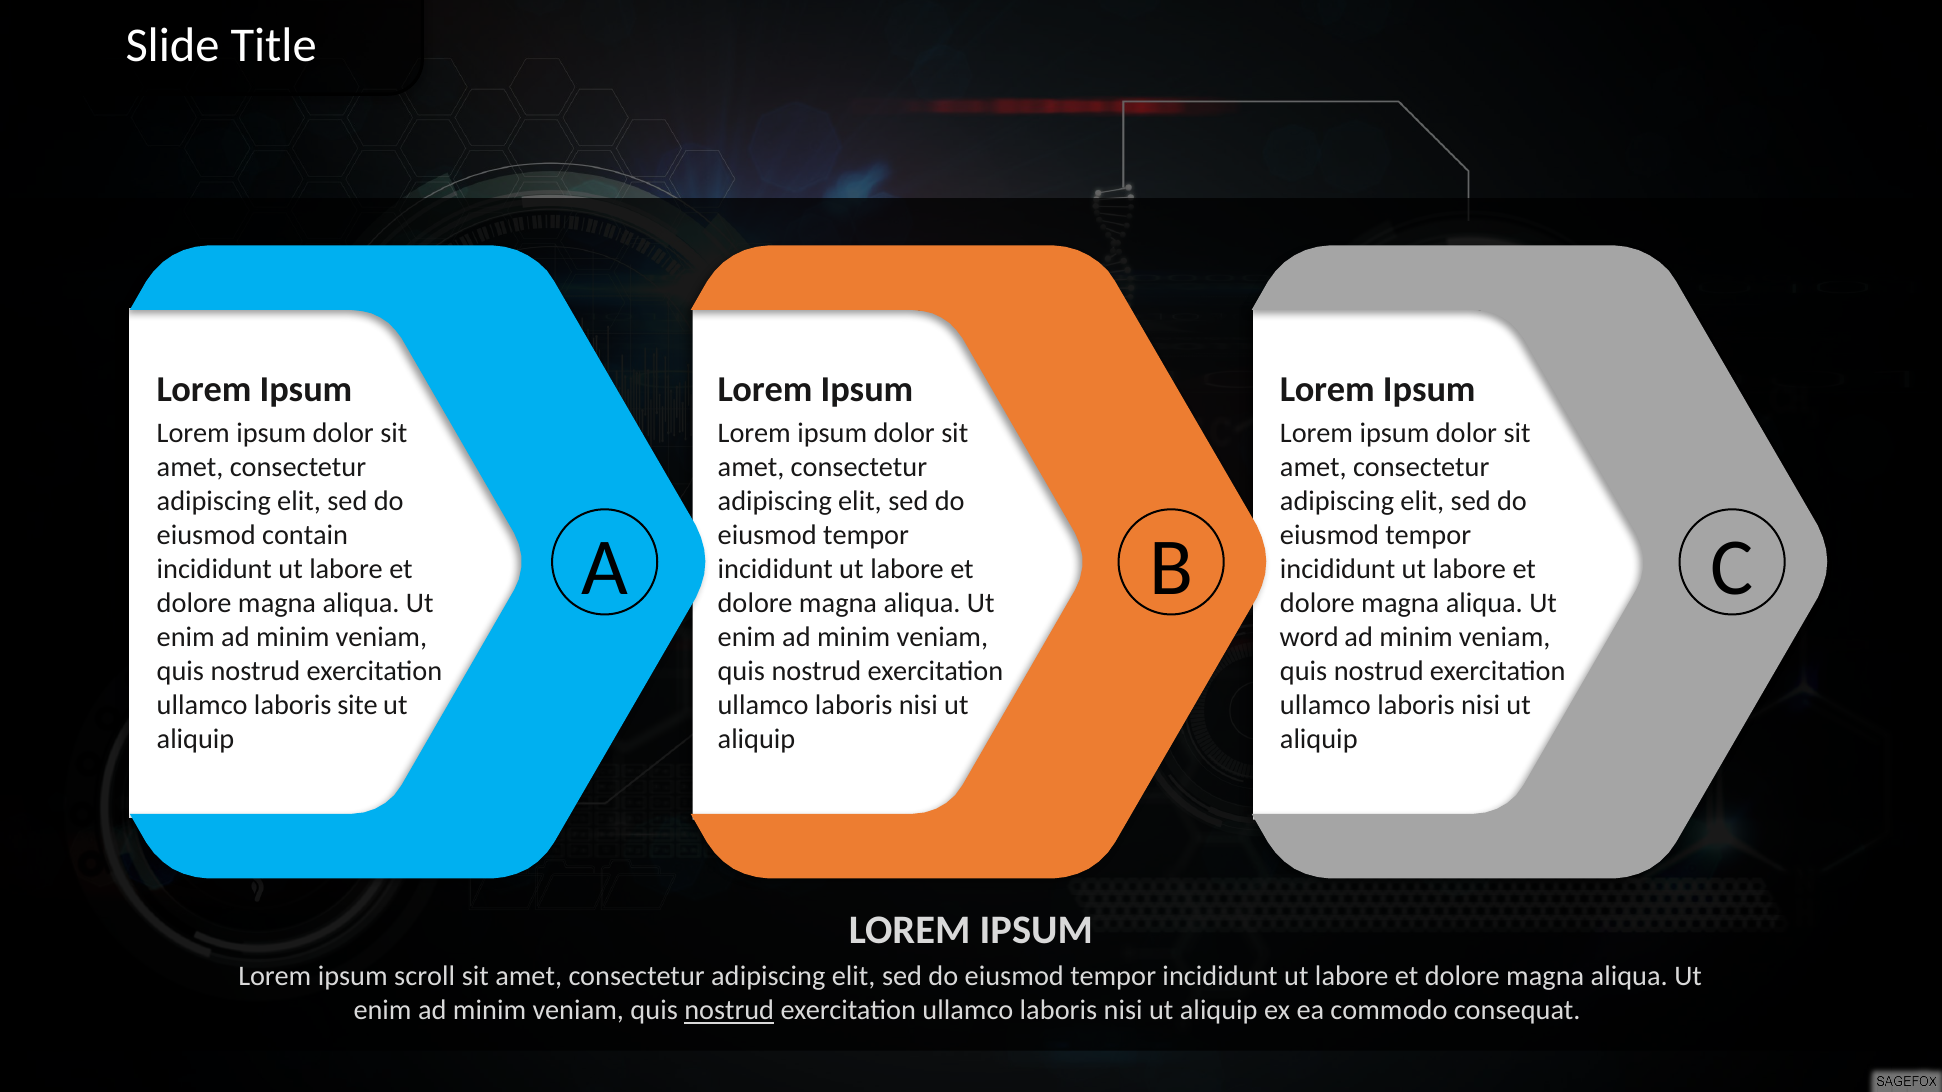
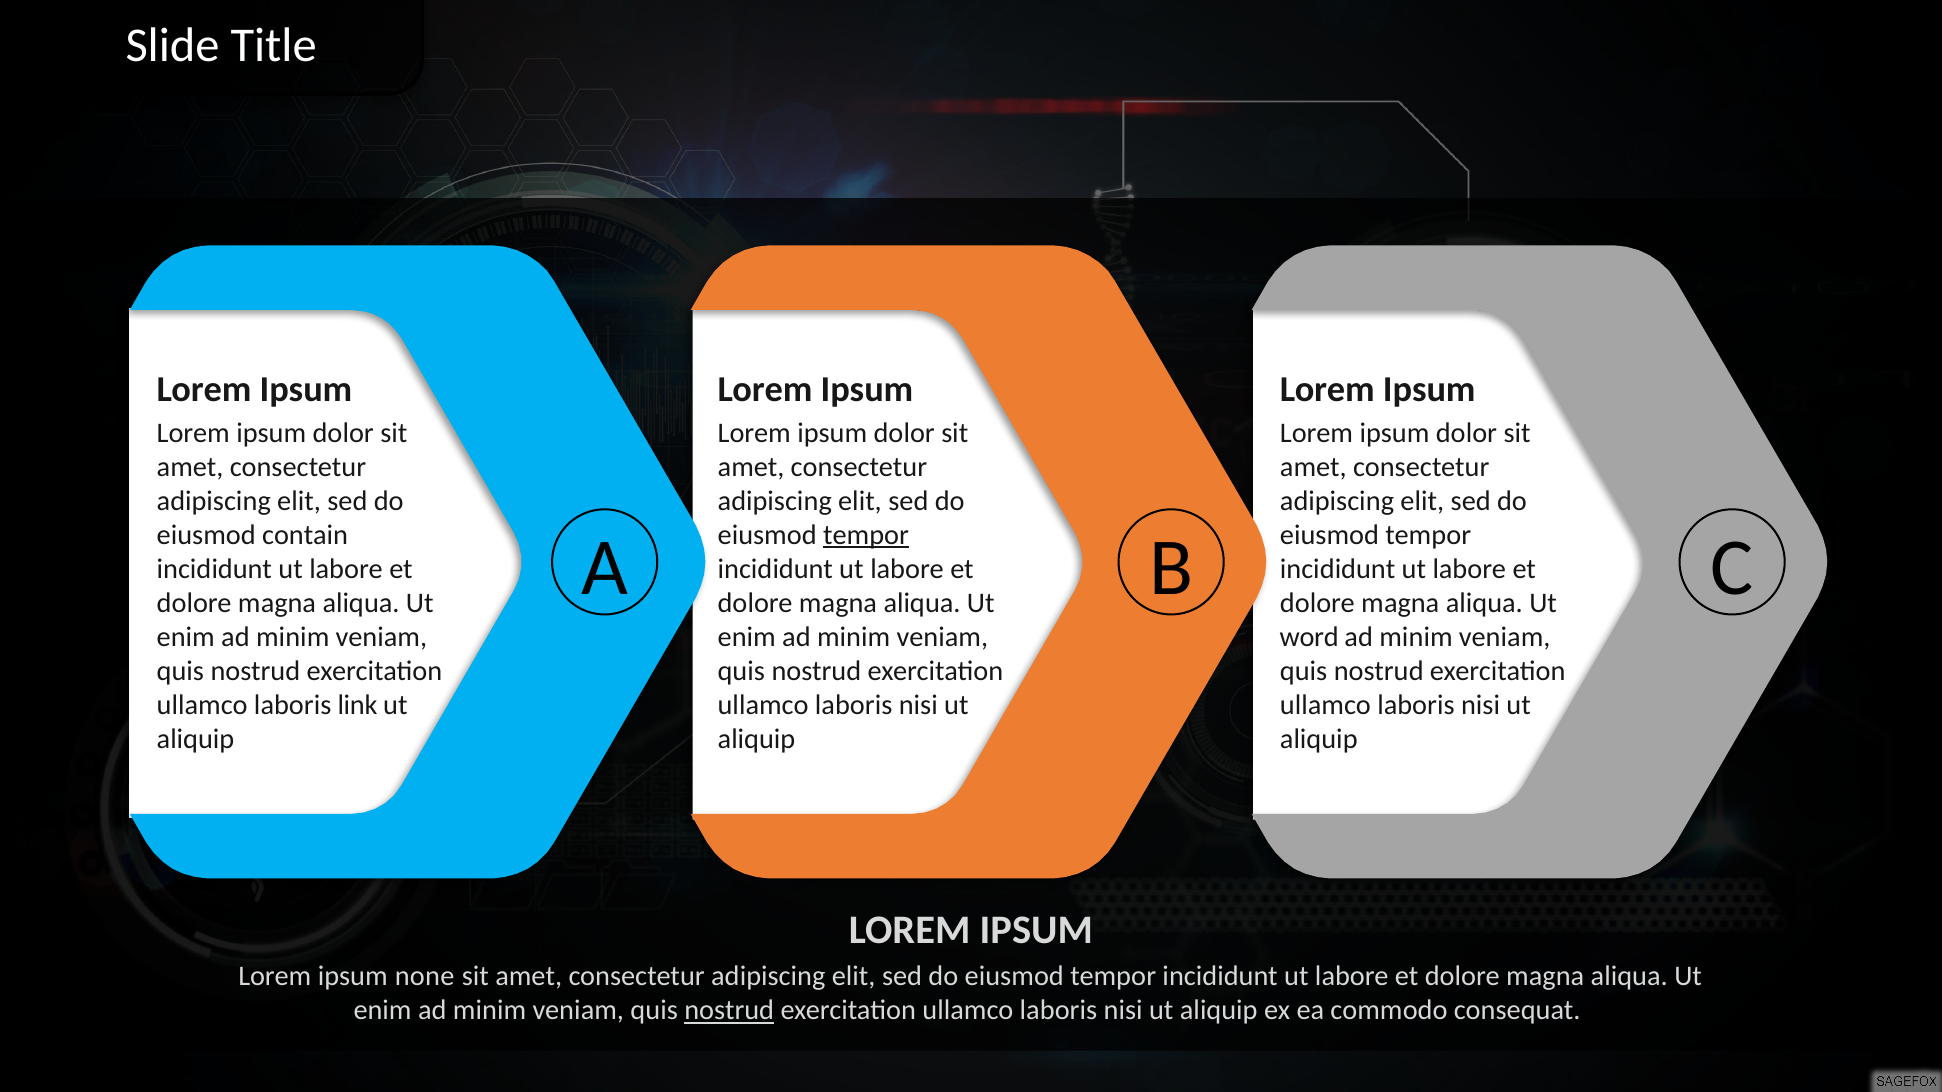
tempor underline: none -> present (866, 535)
site: site -> link (357, 705)
scroll: scroll -> none (425, 977)
